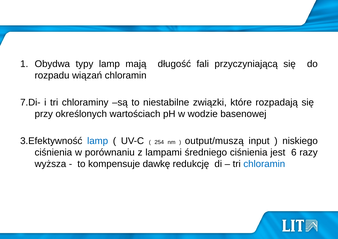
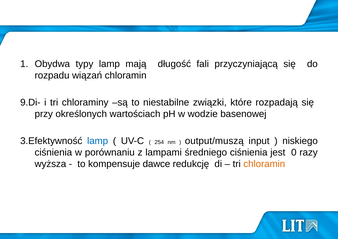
7.Di-: 7.Di- -> 9.Di- (30, 102)
6: 6 -> 0 (294, 152)
dawkę: dawkę -> dawce (156, 164)
chloramin colour: blue -> orange (264, 164)
